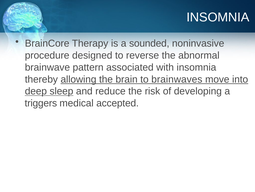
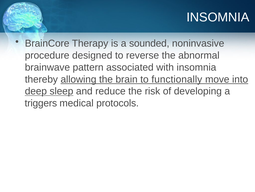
brainwaves: brainwaves -> functionally (177, 79)
accepted: accepted -> protocols (118, 103)
